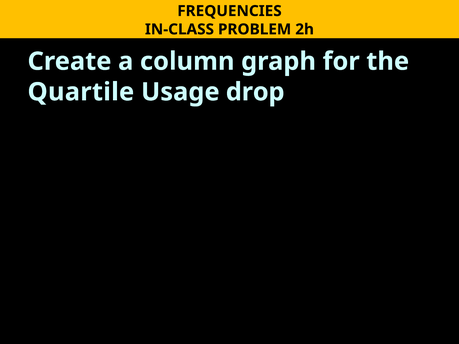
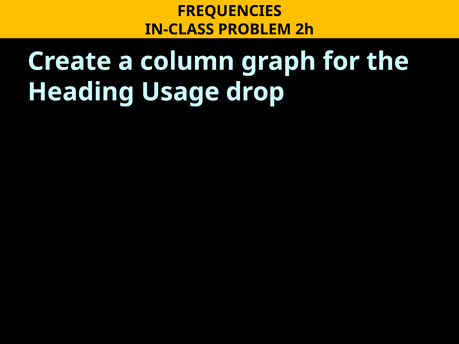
Quartile: Quartile -> Heading (81, 92)
